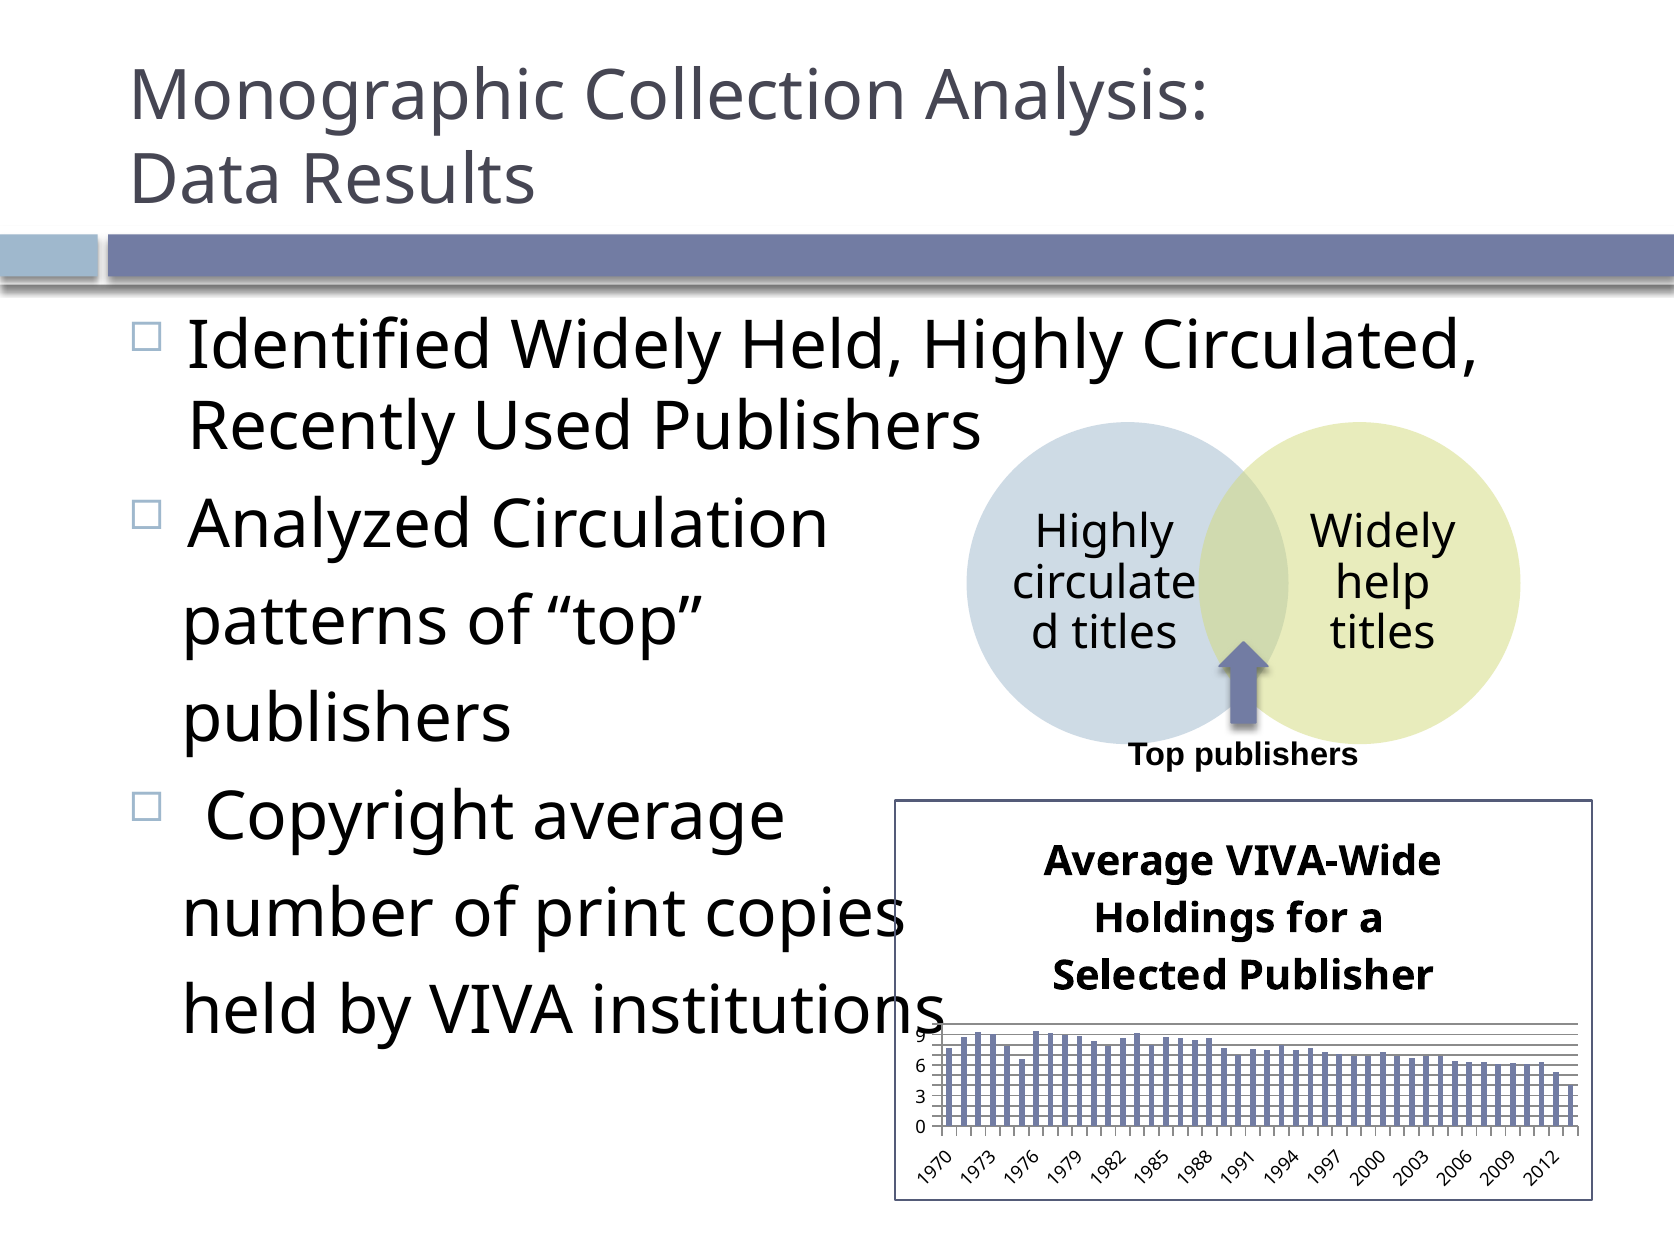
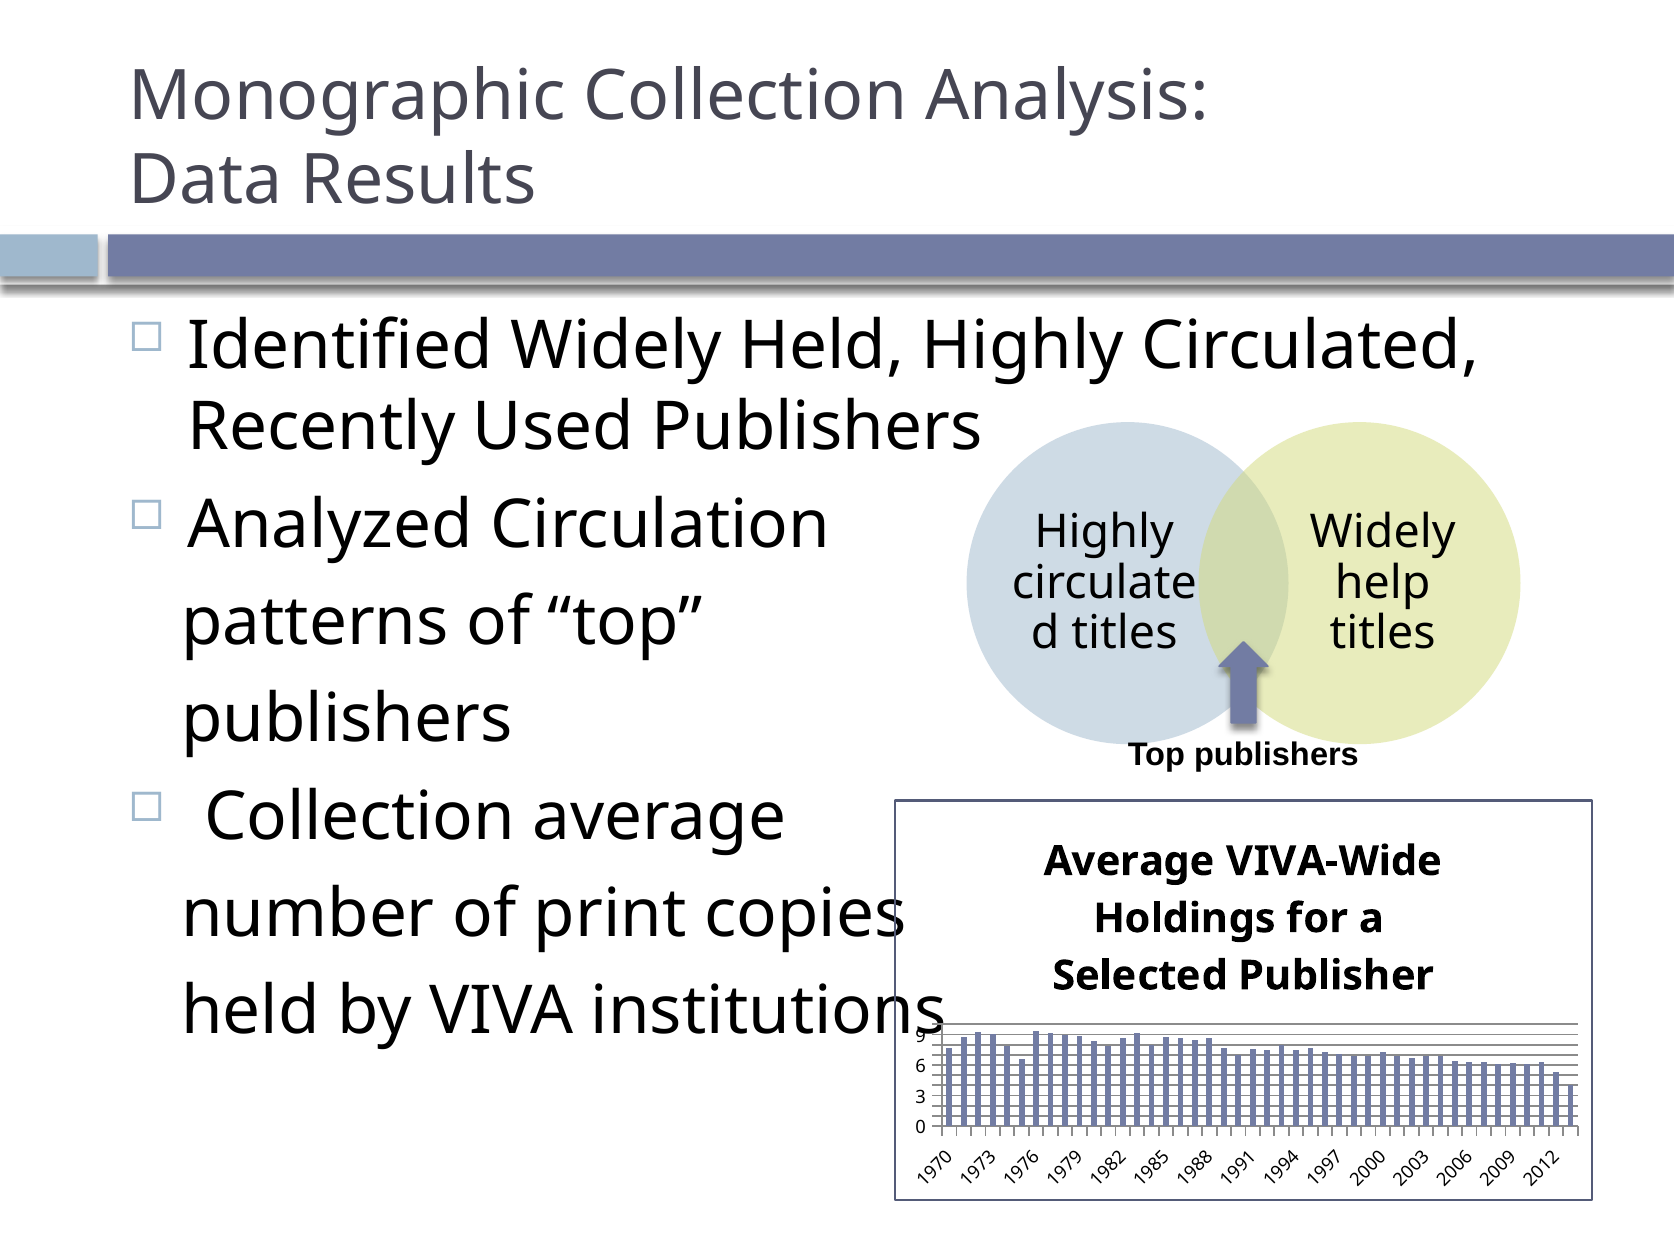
Copyright: Copyright -> Collection (360, 817)
